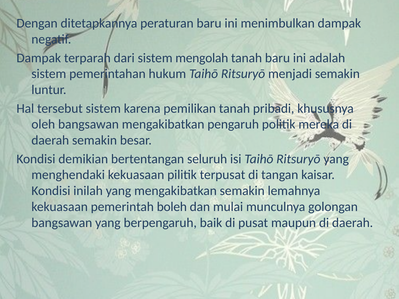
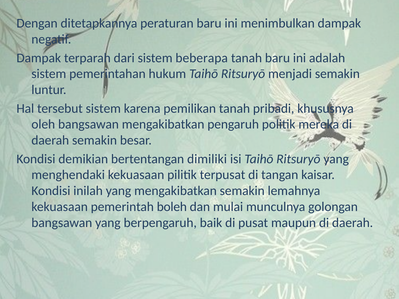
mengolah: mengolah -> beberapa (202, 58)
seluruh: seluruh -> dimiliki (207, 159)
